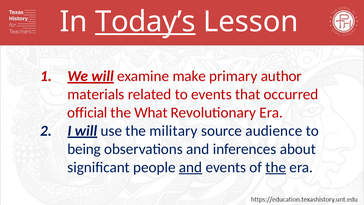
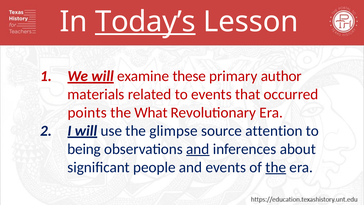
make: make -> these (189, 76)
official: official -> points (87, 112)
military: military -> glimpse (174, 131)
audience: audience -> attention (274, 131)
and underline: none -> present (198, 149)
and underline: present -> none (191, 167)
